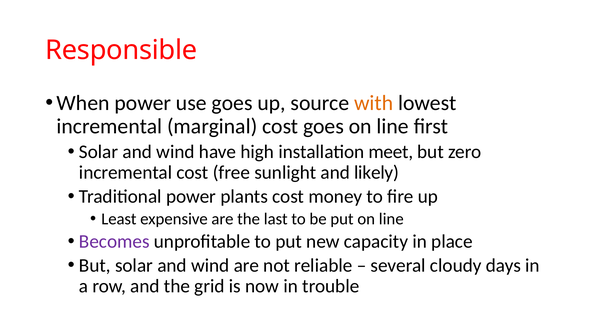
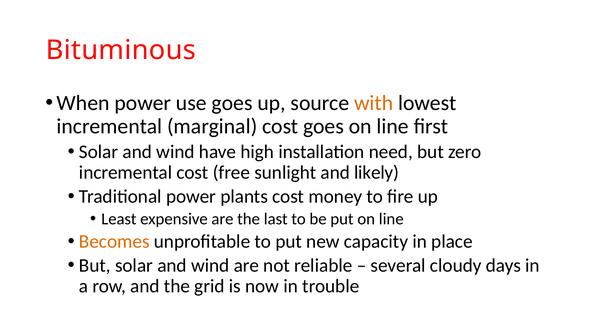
Responsible: Responsible -> Bituminous (121, 50)
meet: meet -> need (391, 152)
Becomes colour: purple -> orange (114, 242)
